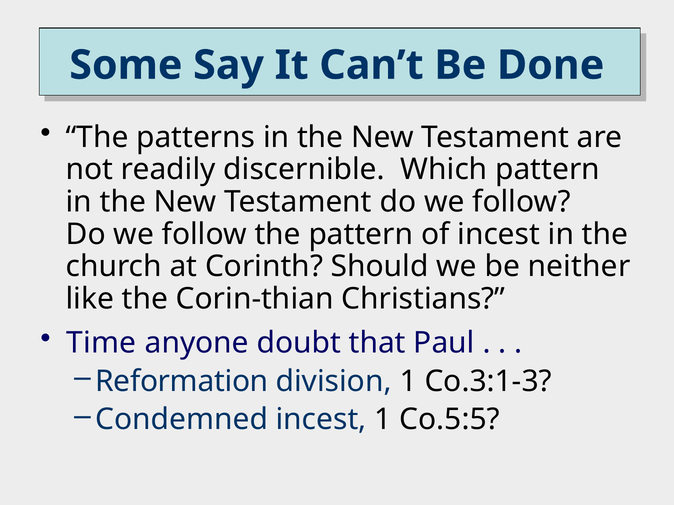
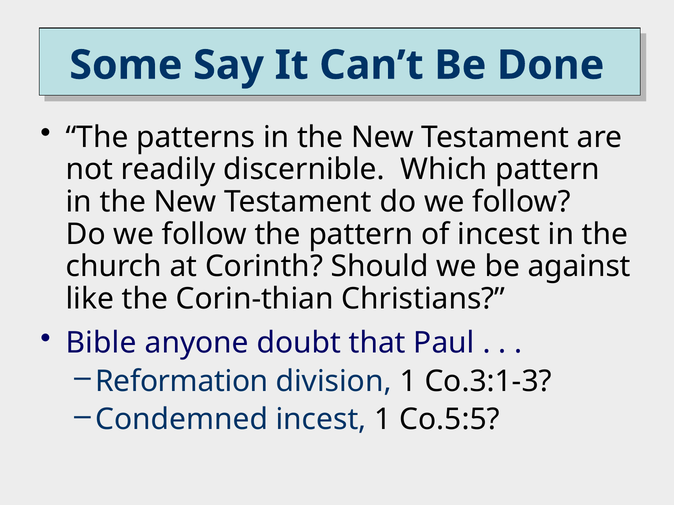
neither: neither -> against (579, 267)
Time: Time -> Bible (101, 343)
